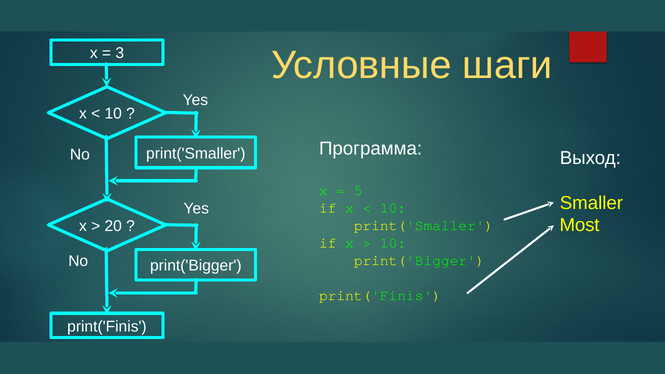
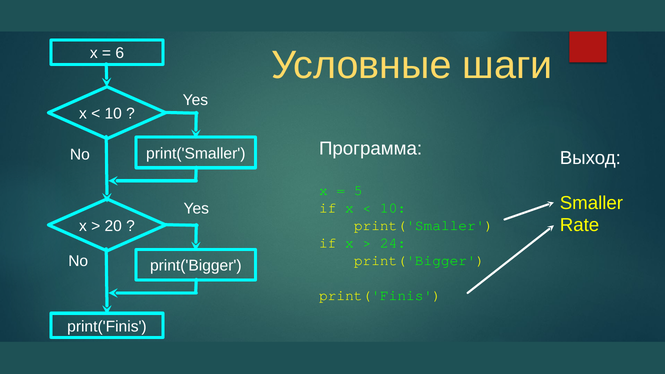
3: 3 -> 6 (120, 53)
Most: Most -> Rate (579, 225)
10: 10 -> 24 (393, 243)
